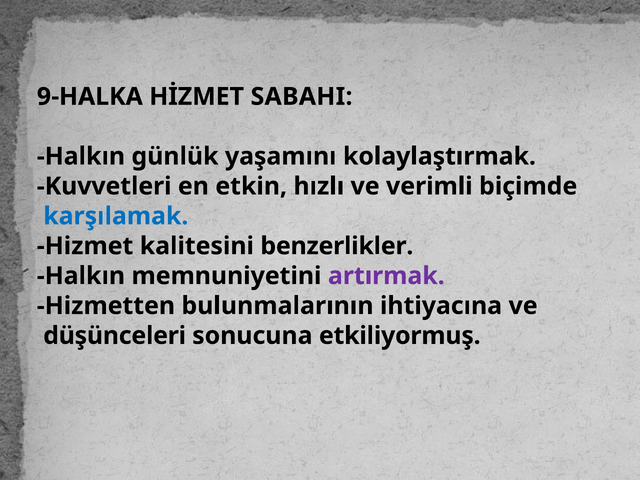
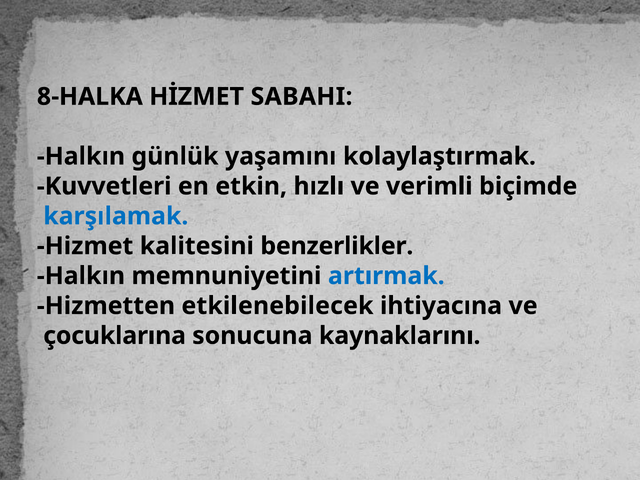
9-HALKA: 9-HALKA -> 8-HALKA (90, 97)
artırmak colour: purple -> blue (386, 276)
bulunmalarının: bulunmalarının -> etkilenebilecek (277, 306)
düşünceleri: düşünceleri -> çocuklarına (115, 336)
etkiliyormuş: etkiliyormuş -> kaynaklarını (400, 336)
